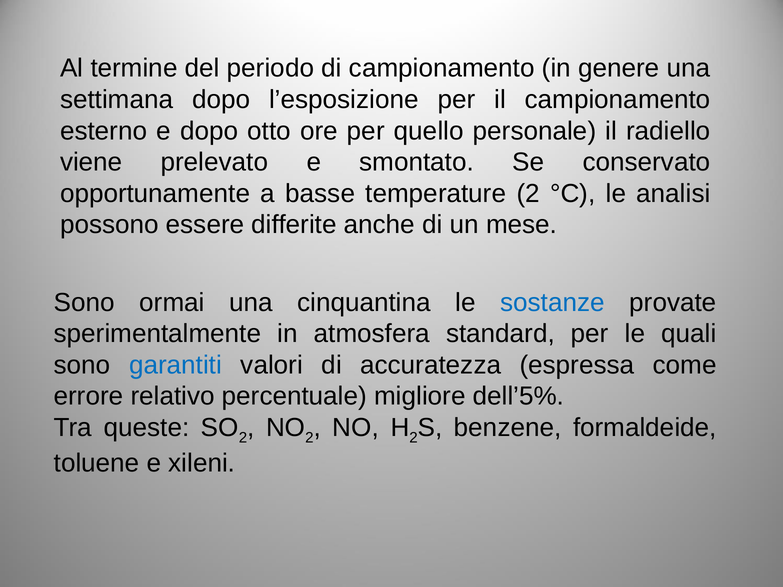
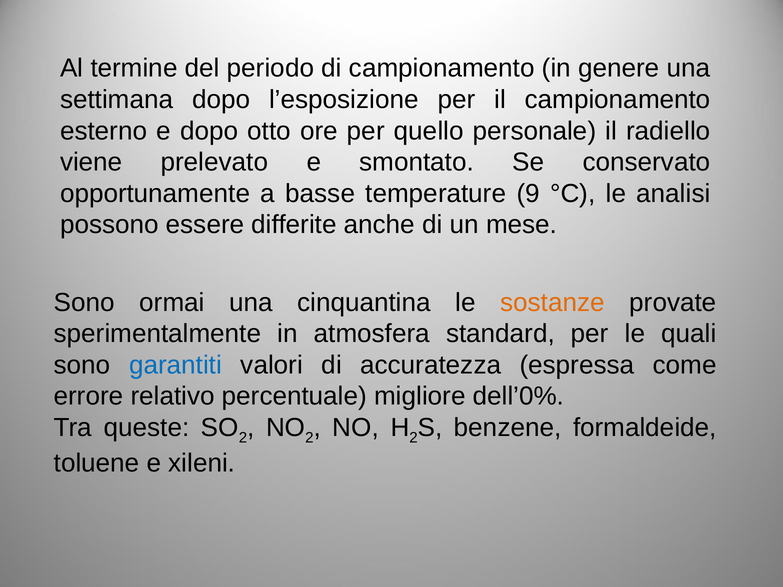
temperature 2: 2 -> 9 (528, 194)
sostanze colour: blue -> orange (553, 303)
dell’5%: dell’5% -> dell’0% (518, 397)
